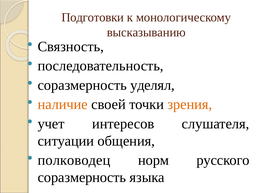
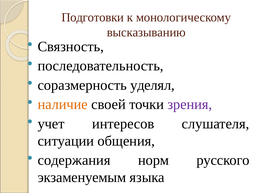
зрения colour: orange -> purple (190, 105)
полководец: полководец -> содержания (74, 161)
соразмерность: соразмерность -> экзаменуемым (82, 178)
